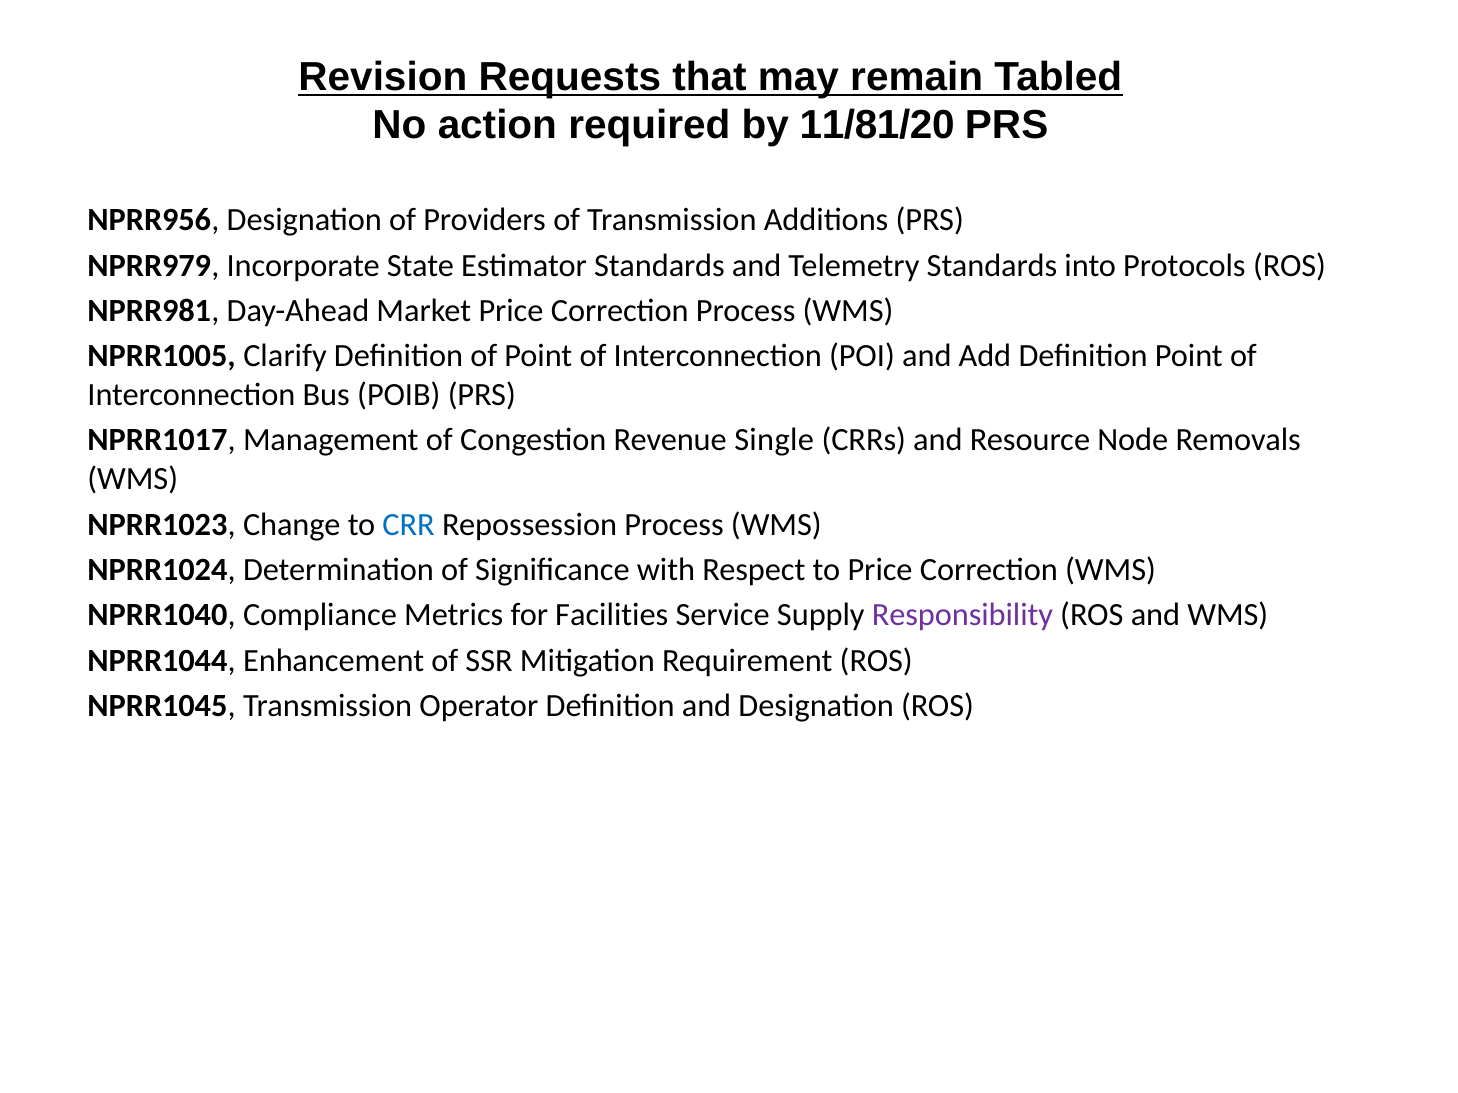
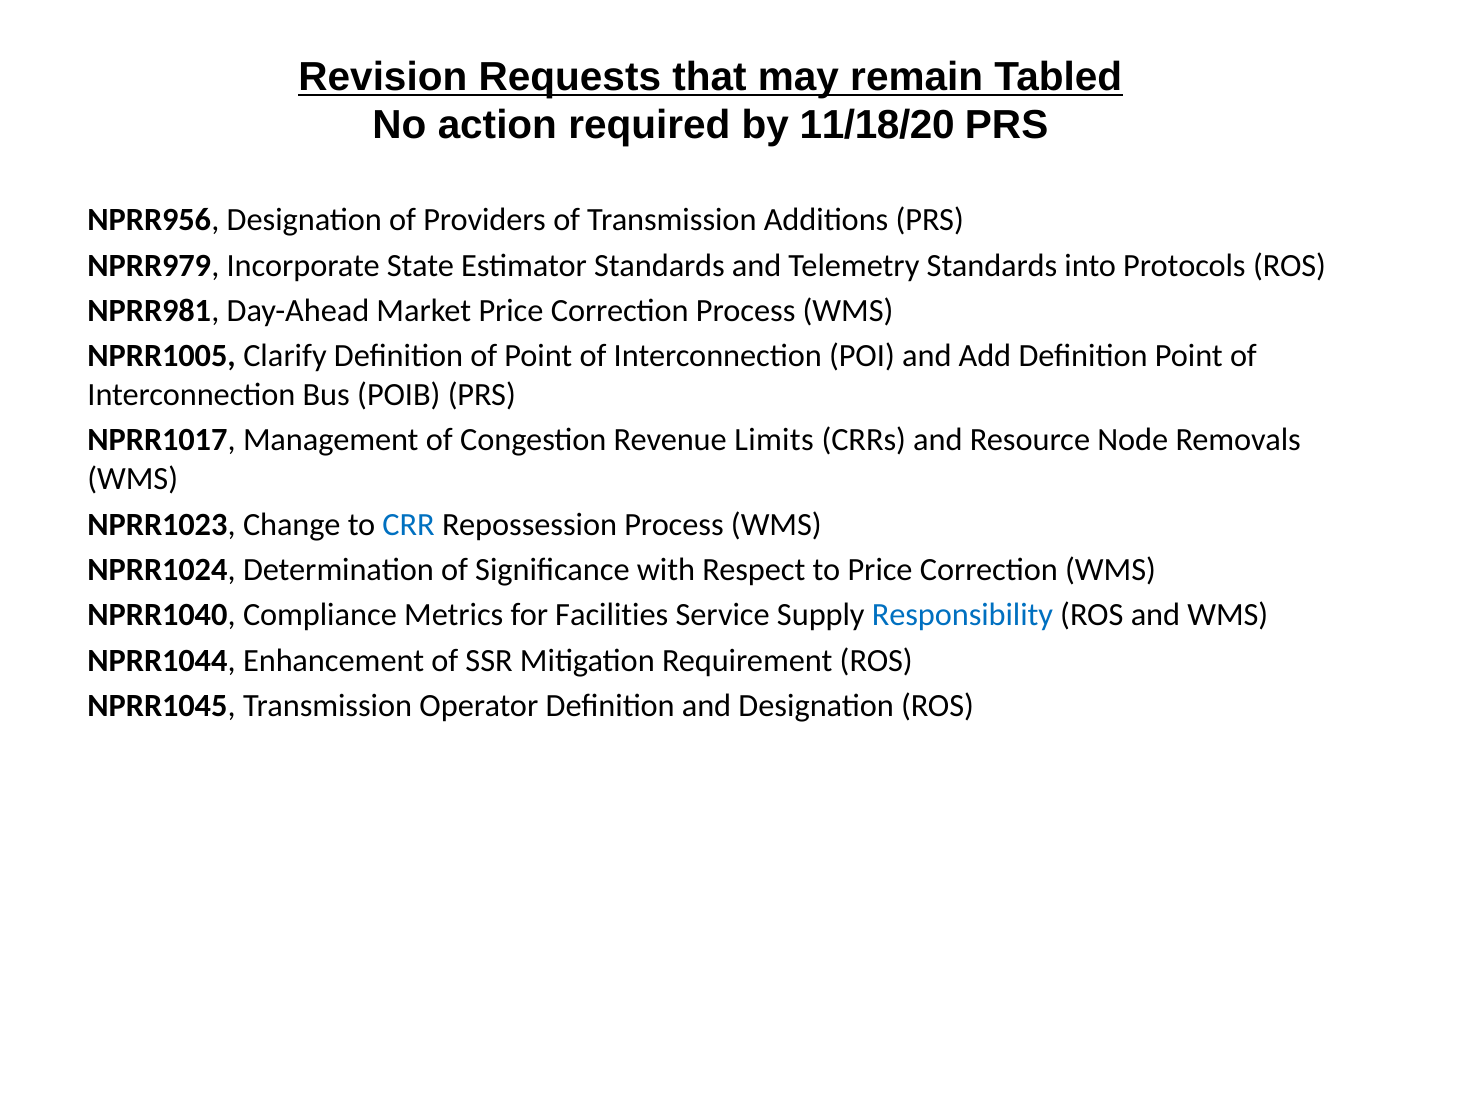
11/81/20: 11/81/20 -> 11/18/20 (877, 125)
Single: Single -> Limits (774, 440)
Responsibility colour: purple -> blue (962, 615)
